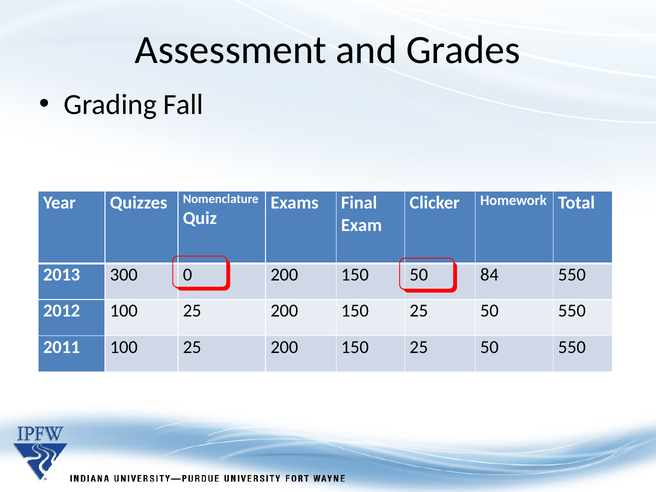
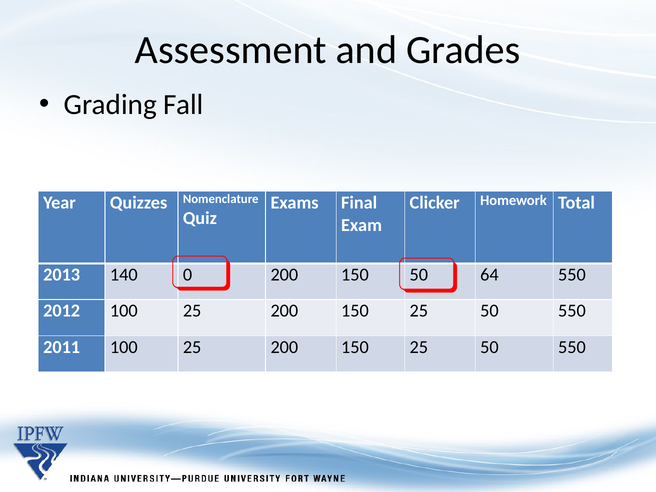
300: 300 -> 140 (124, 275)
84: 84 -> 64 (489, 275)
